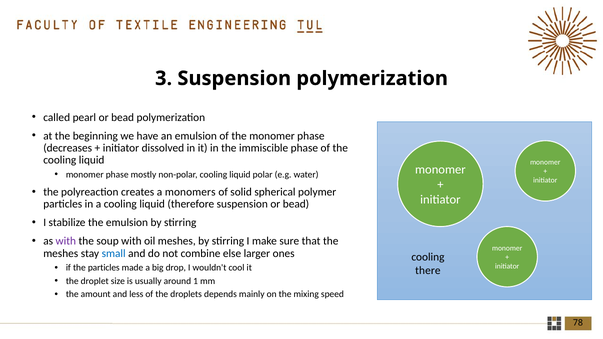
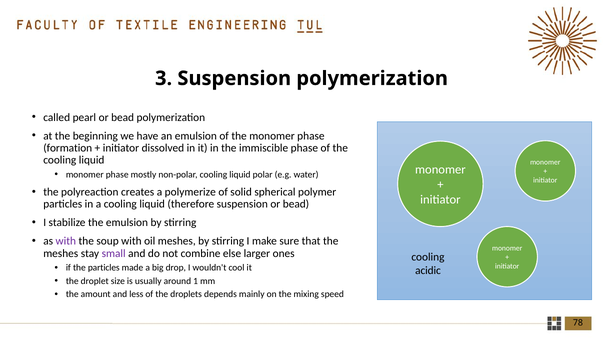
decreases: decreases -> formation (68, 148)
monomers: monomers -> polymerize (190, 192)
small colour: blue -> purple (114, 254)
there: there -> acidic (428, 271)
